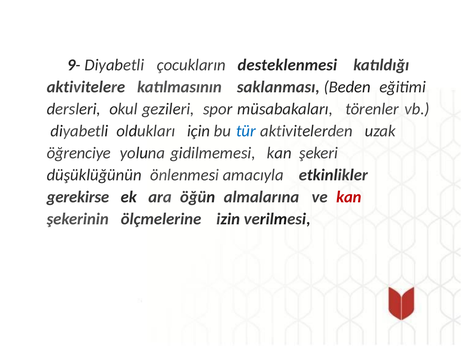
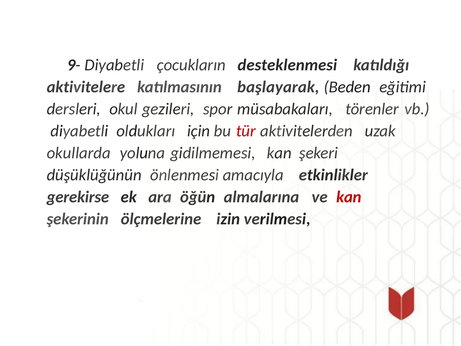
saklanması: saklanması -> başlayarak (278, 87)
tür colour: blue -> red (246, 131)
öğrenciye: öğrenciye -> okullarda (79, 153)
